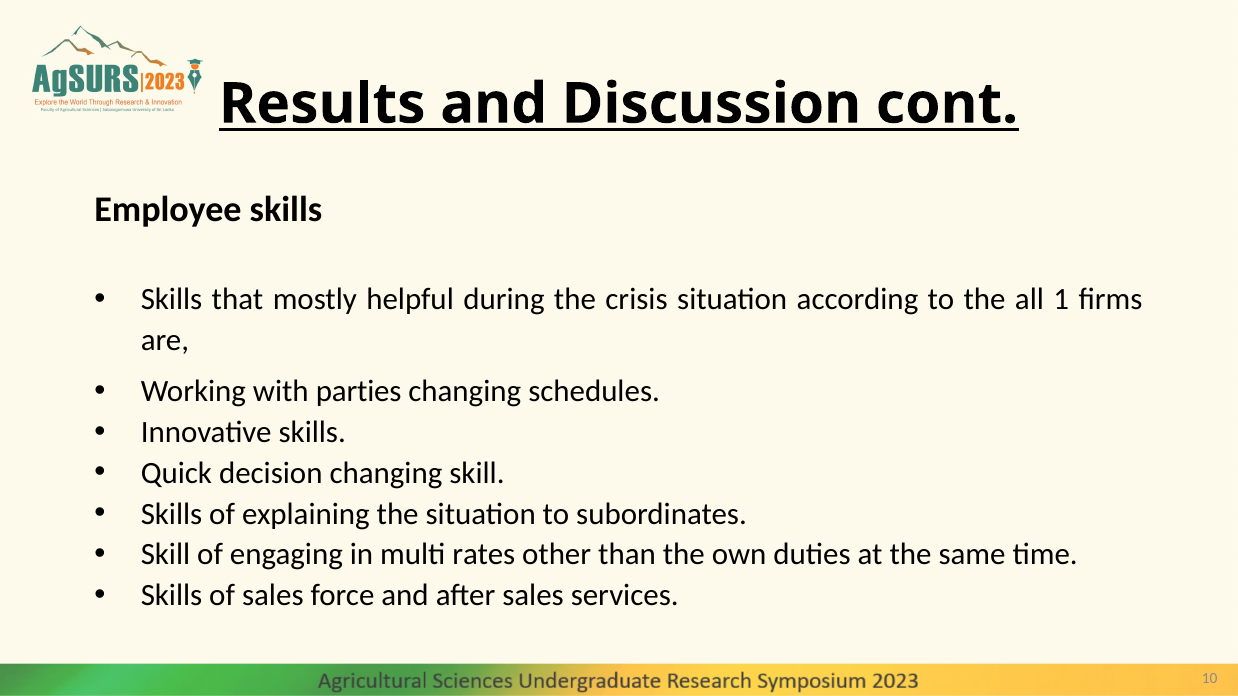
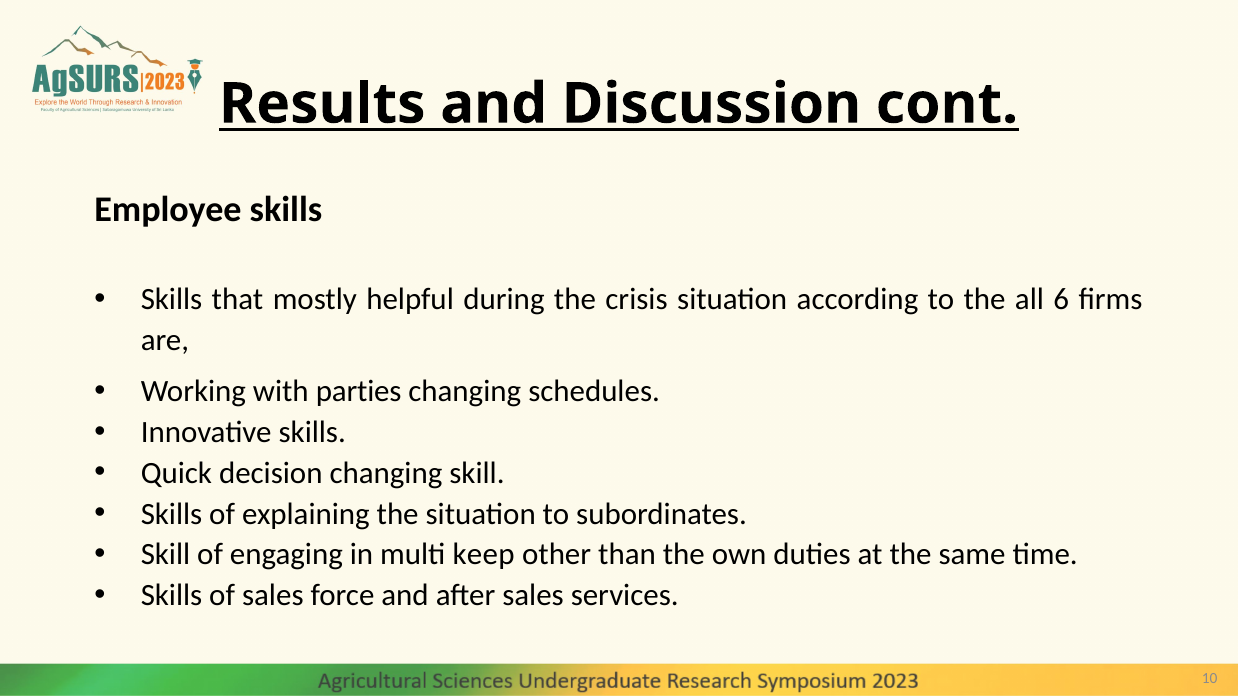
1: 1 -> 6 (1061, 300)
rates: rates -> keep (484, 555)
